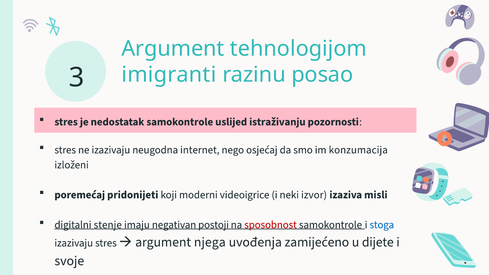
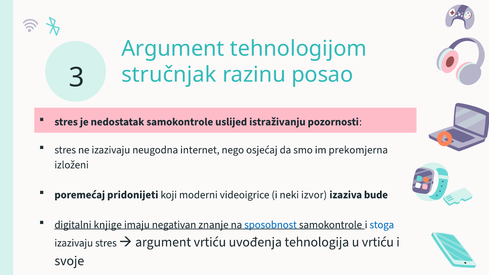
imigranti: imigranti -> stručnjak (169, 75)
konzumacija: konzumacija -> prekomjerna (358, 150)
misli: misli -> bude (376, 195)
stenje: stenje -> knjige (108, 225)
postoji: postoji -> znanje (213, 225)
sposobnost colour: red -> blue (271, 225)
argument njega: njega -> vrtiću (210, 242)
zamijećeno: zamijećeno -> tehnologija (317, 242)
u dijete: dijete -> vrtiću (378, 242)
